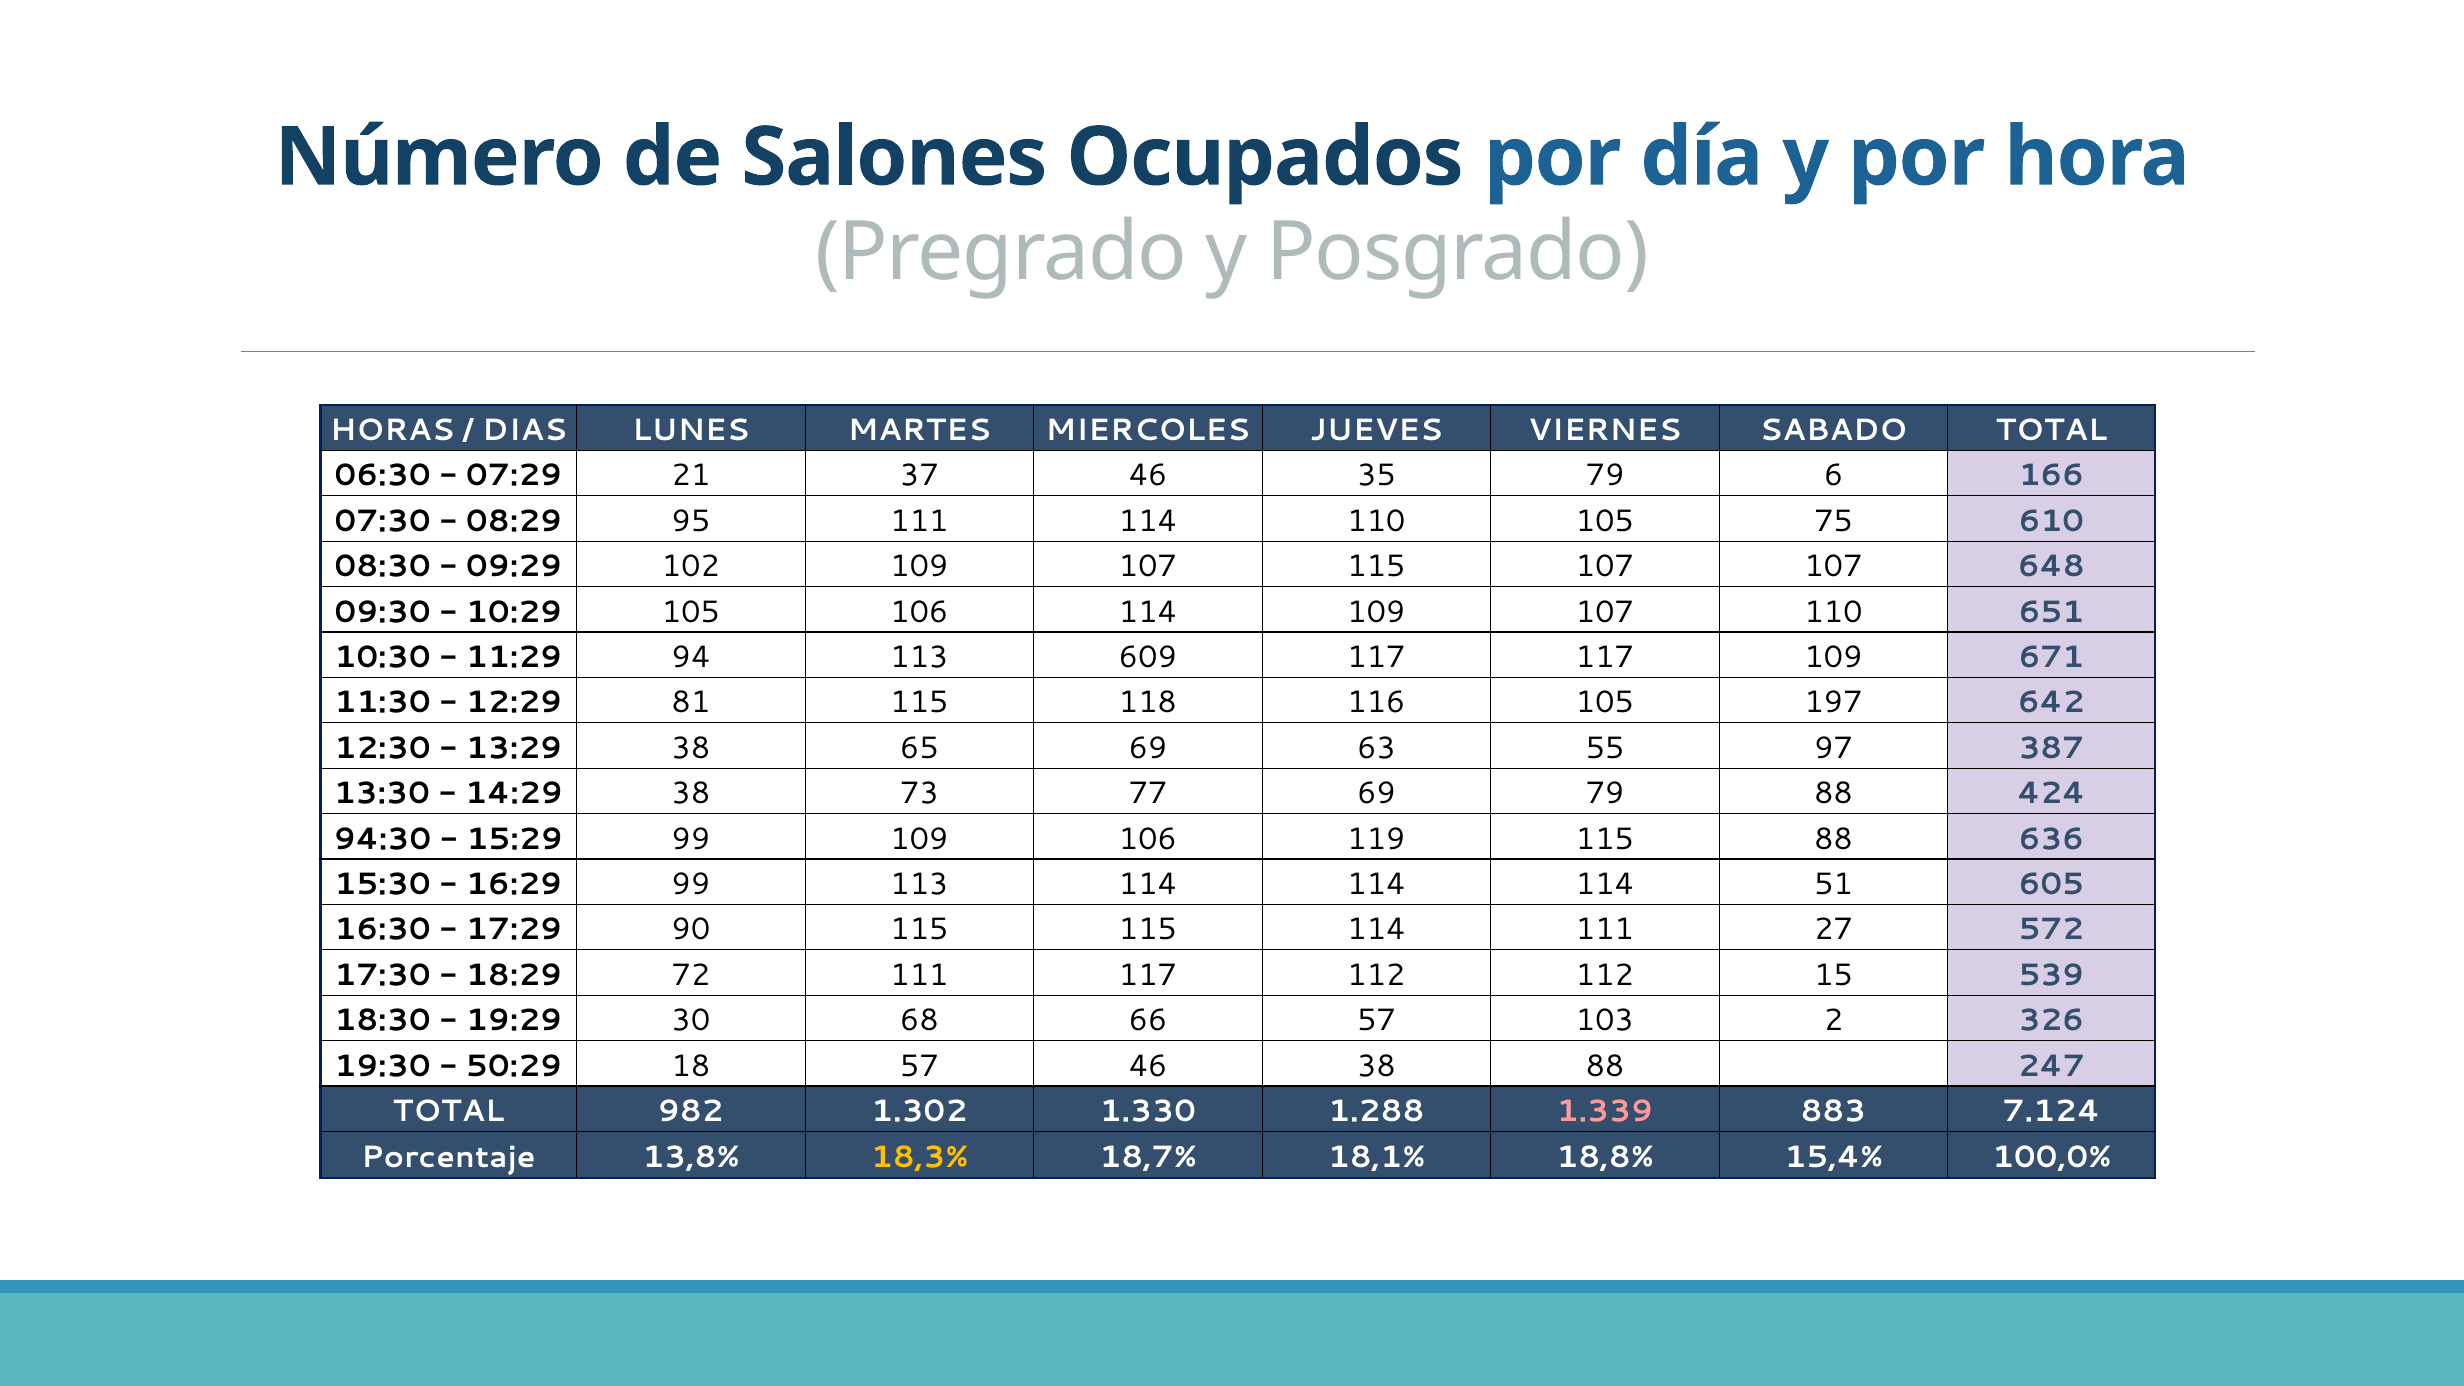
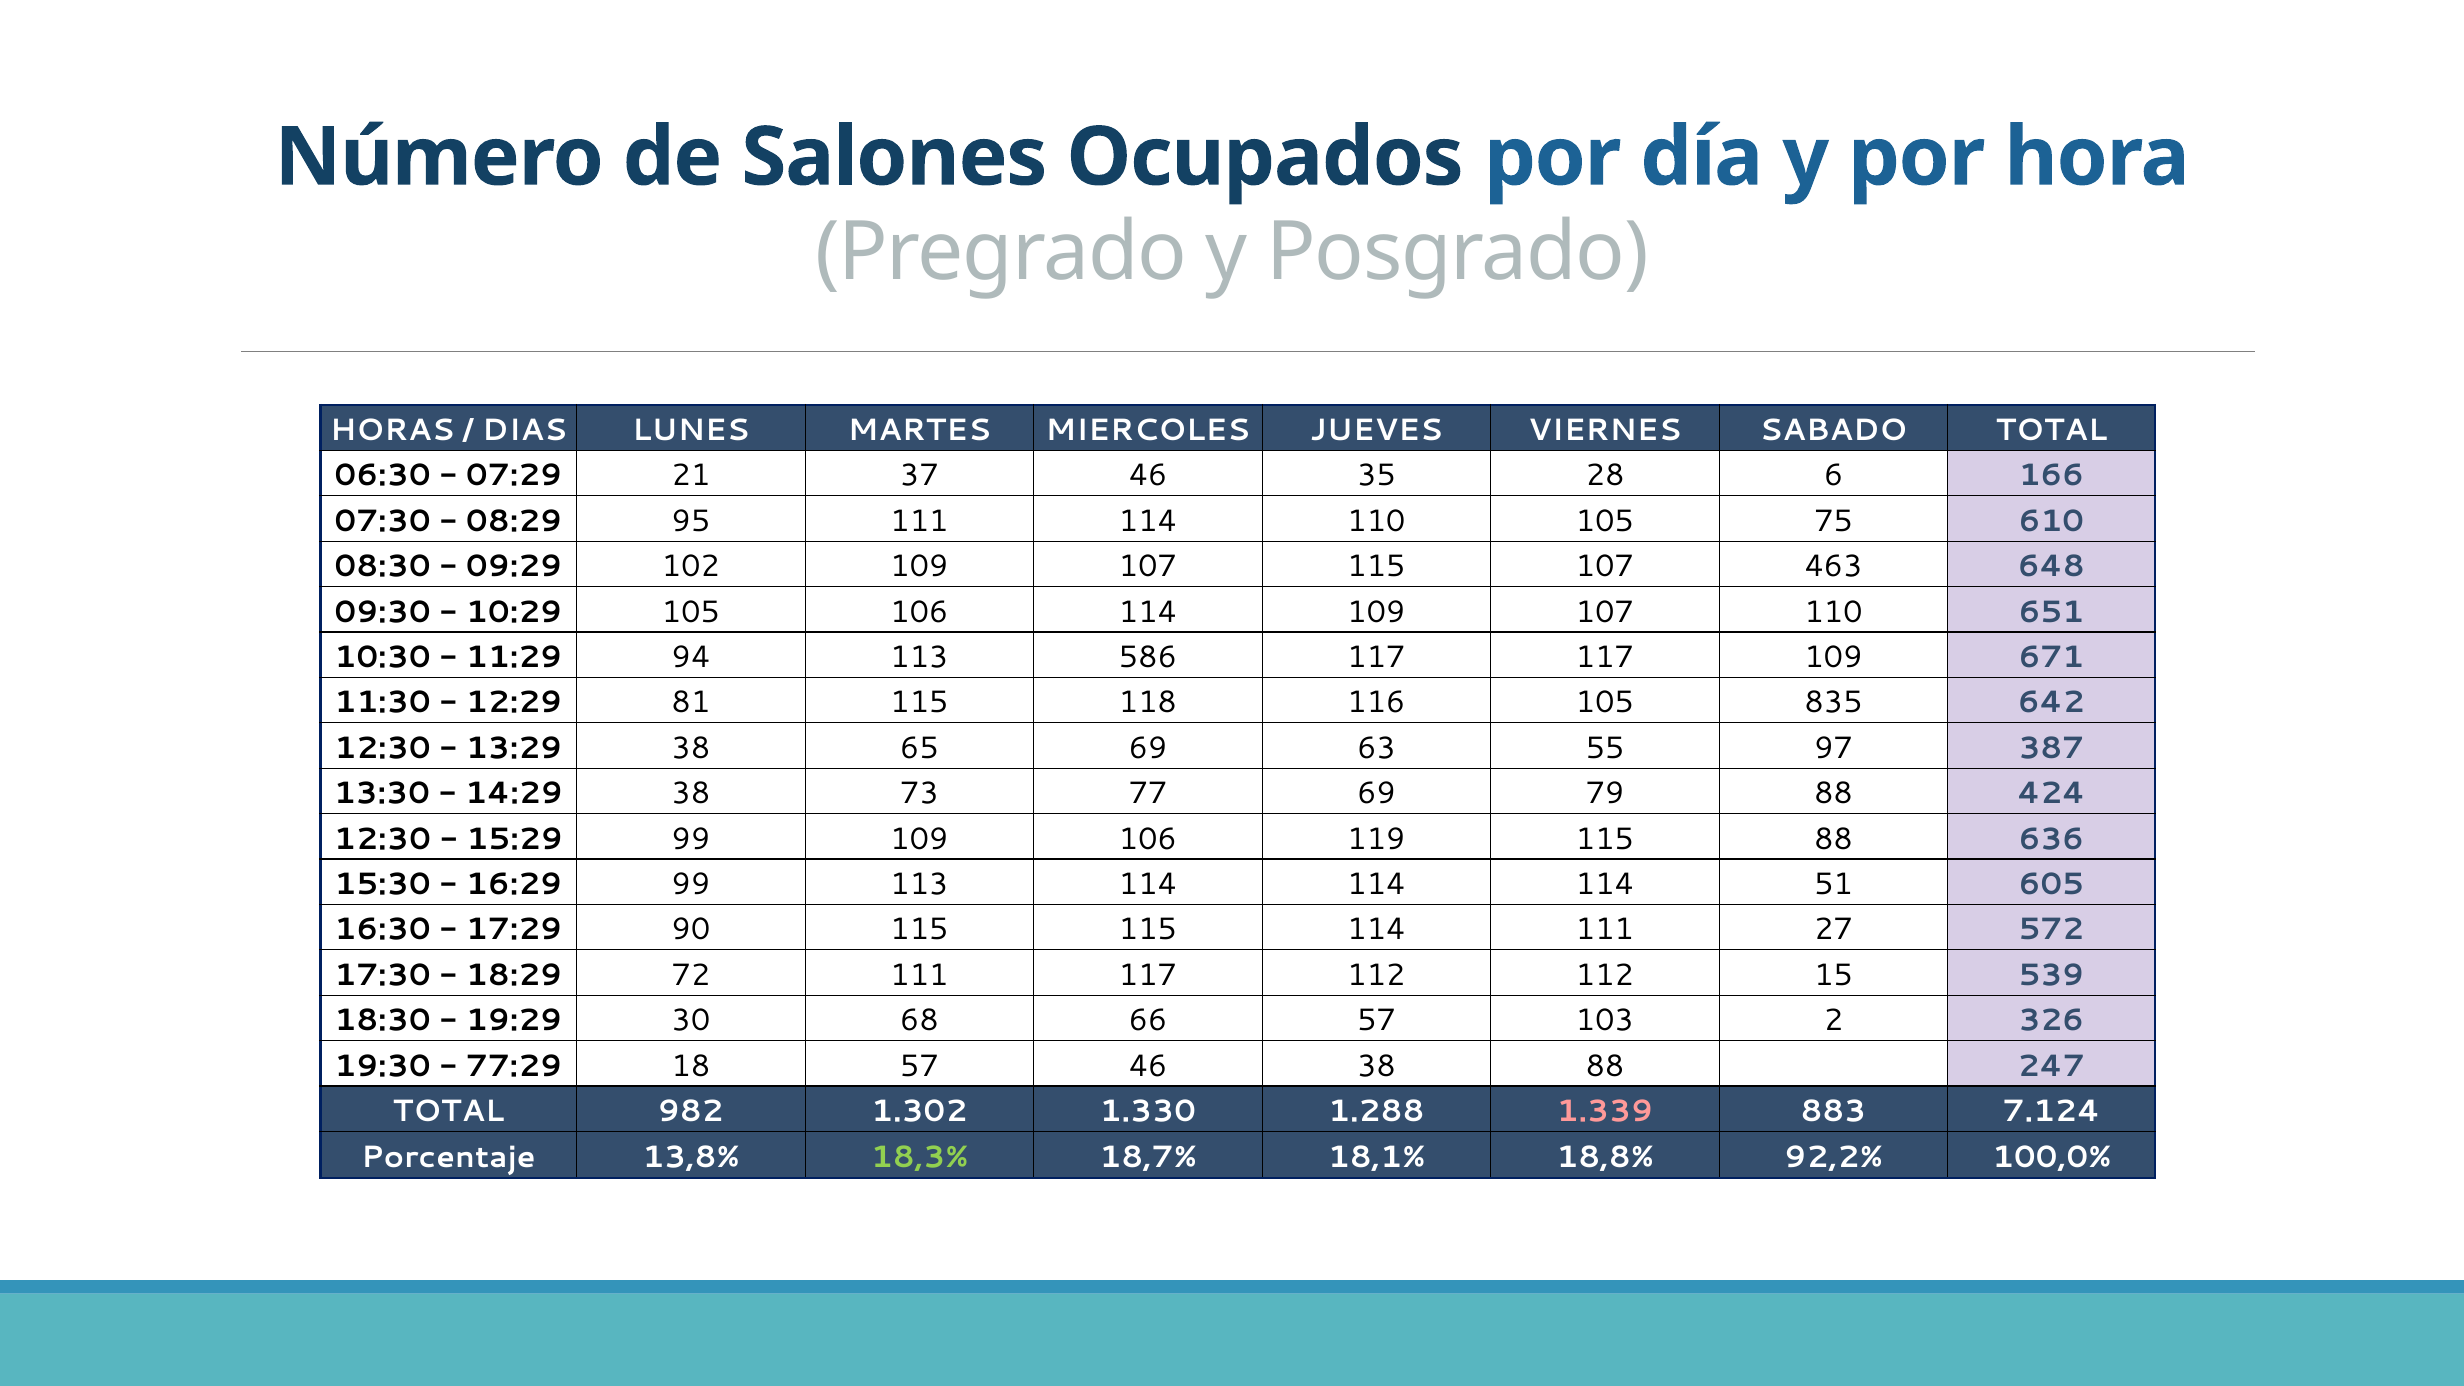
35 79: 79 -> 28 (1605, 476)
107 107: 107 -> 463 (1833, 567)
609: 609 -> 586 (1148, 657)
197: 197 -> 835 (1833, 703)
94:30: 94:30 -> 12:30 (382, 839)
50:29: 50:29 -> 77:29 (514, 1066)
18,3% colour: yellow -> light green (919, 1158)
15,4%: 15,4% -> 92,2% (1833, 1158)
